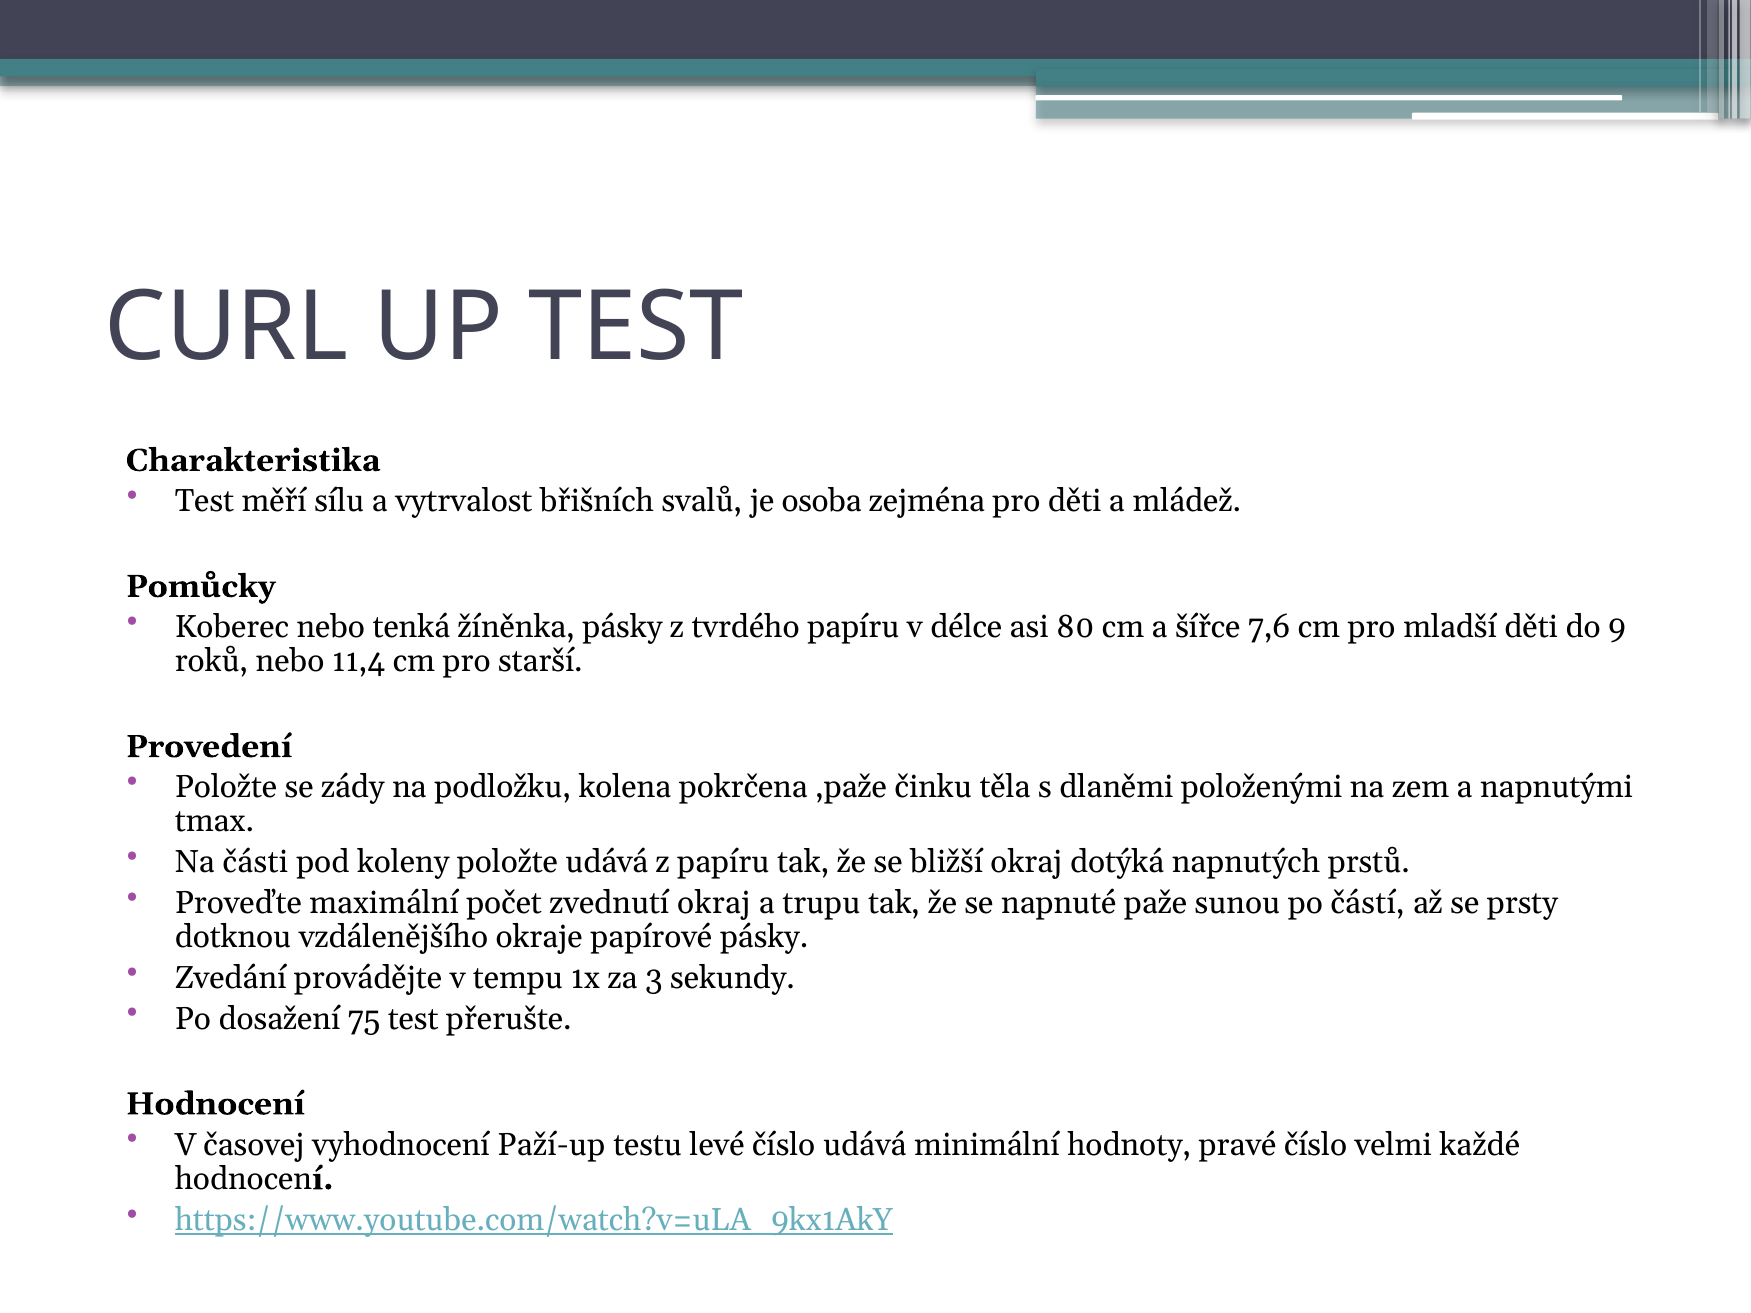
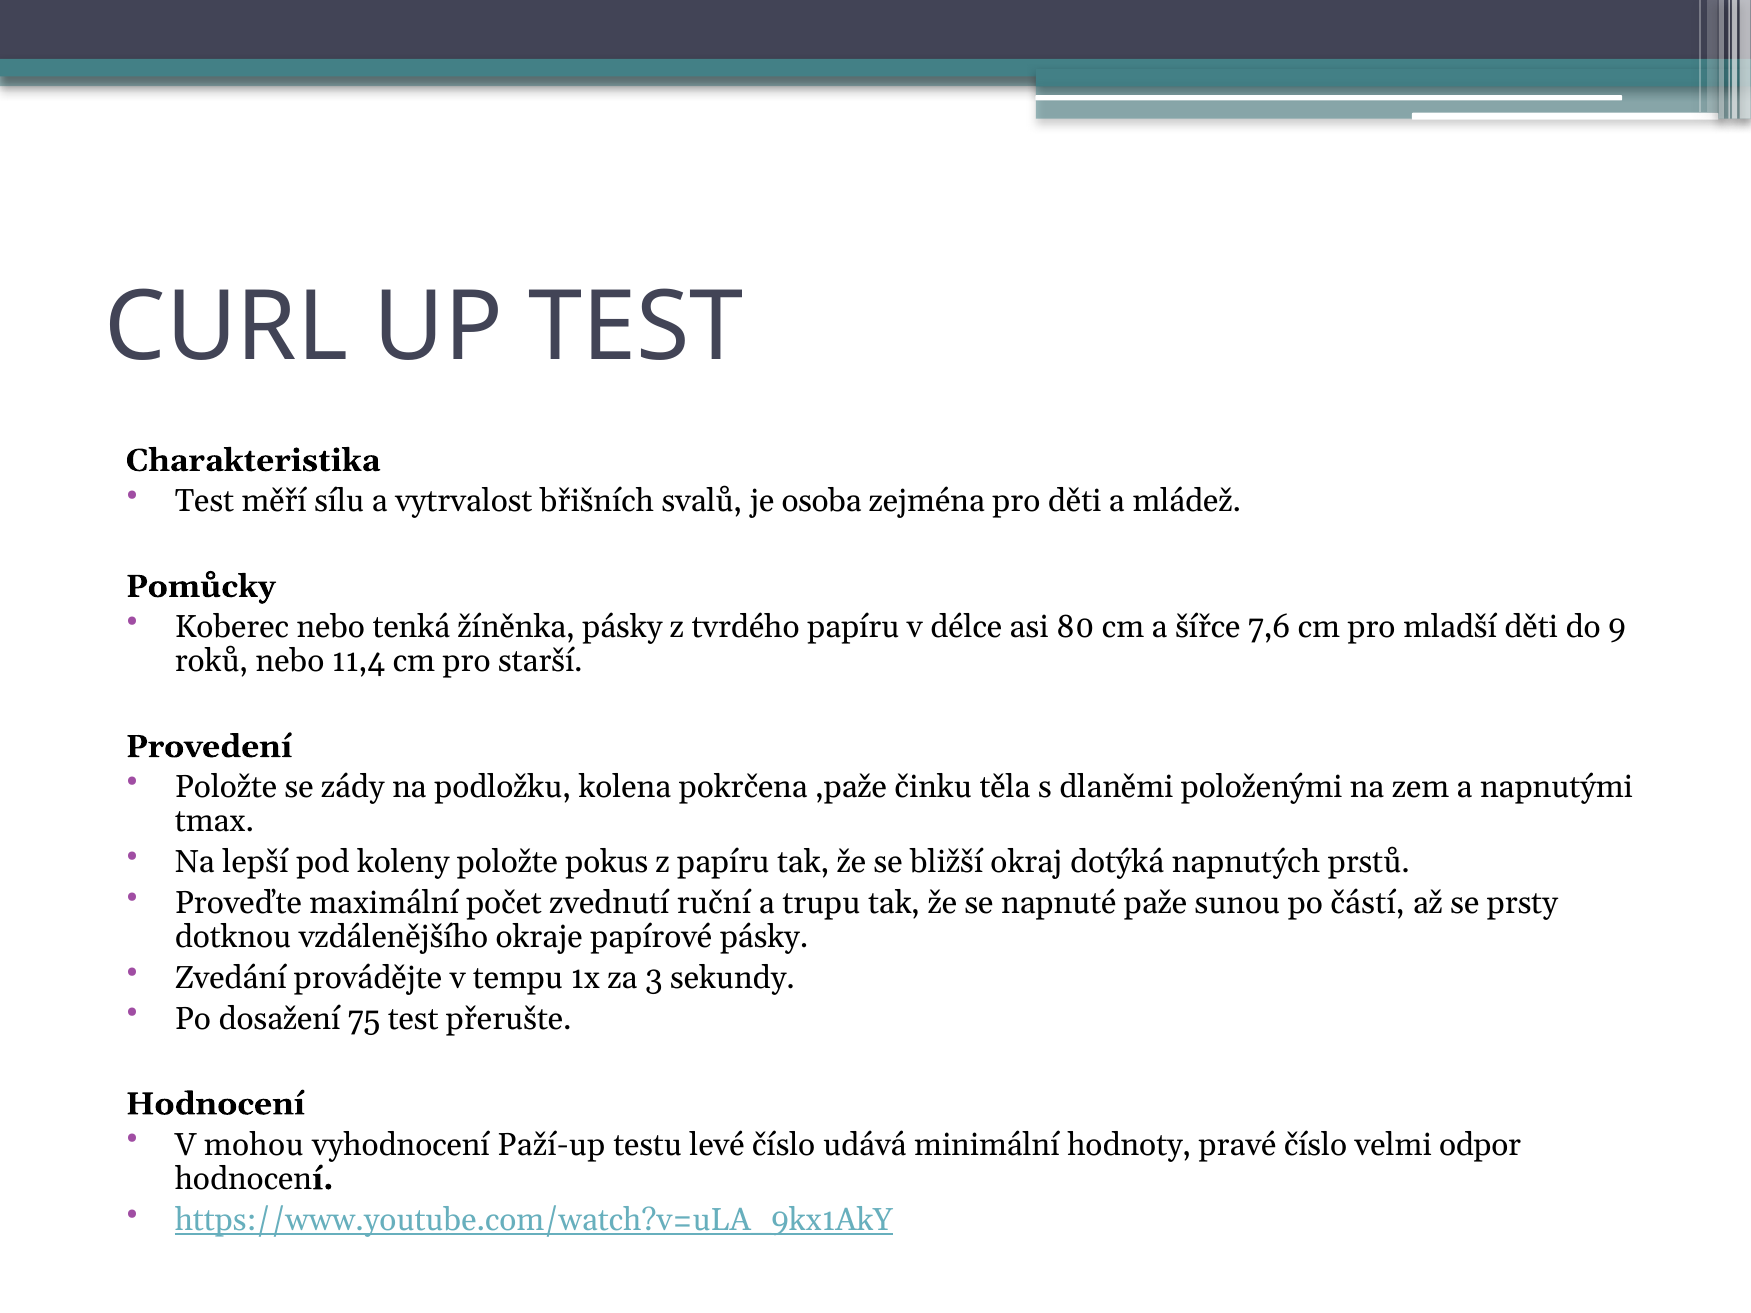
části: části -> lepší (255, 862)
položte udává: udává -> pokus (607, 862)
zvednutí okraj: okraj -> ruční (714, 903)
časovej: časovej -> mohou (254, 1145)
každé: každé -> odpor (1480, 1145)
